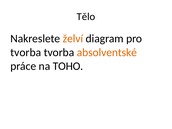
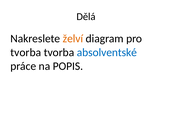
Tělo: Tělo -> Dělá (86, 17)
absolventské colour: orange -> blue (107, 52)
TOHO: TOHO -> POPIS (68, 66)
